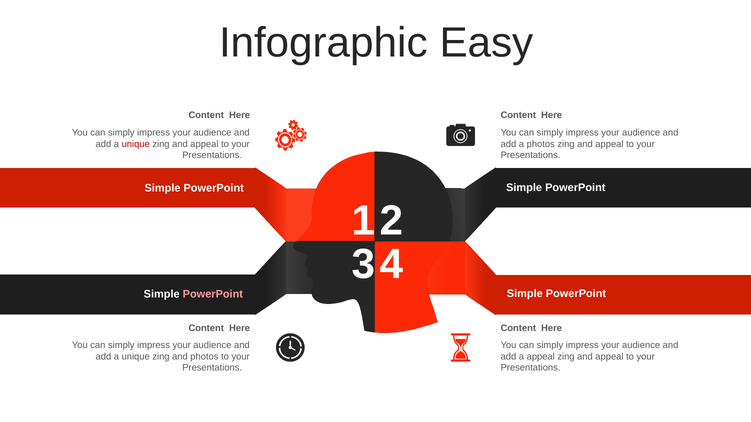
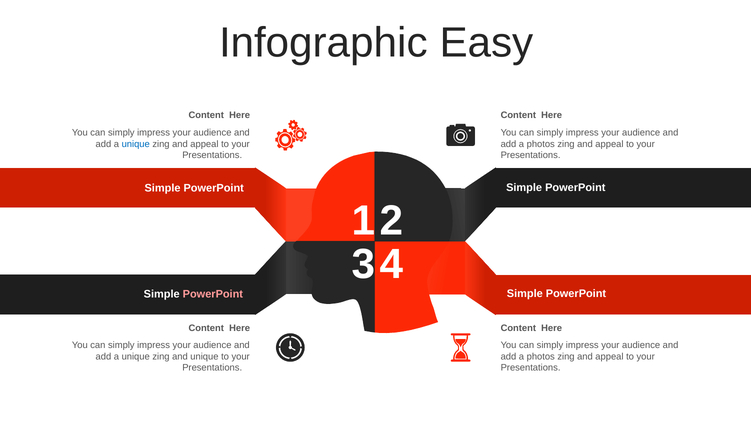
unique colour: red -> blue (136, 144)
and photos: photos -> unique (204, 357)
appeal: appeal -> photos (541, 357)
